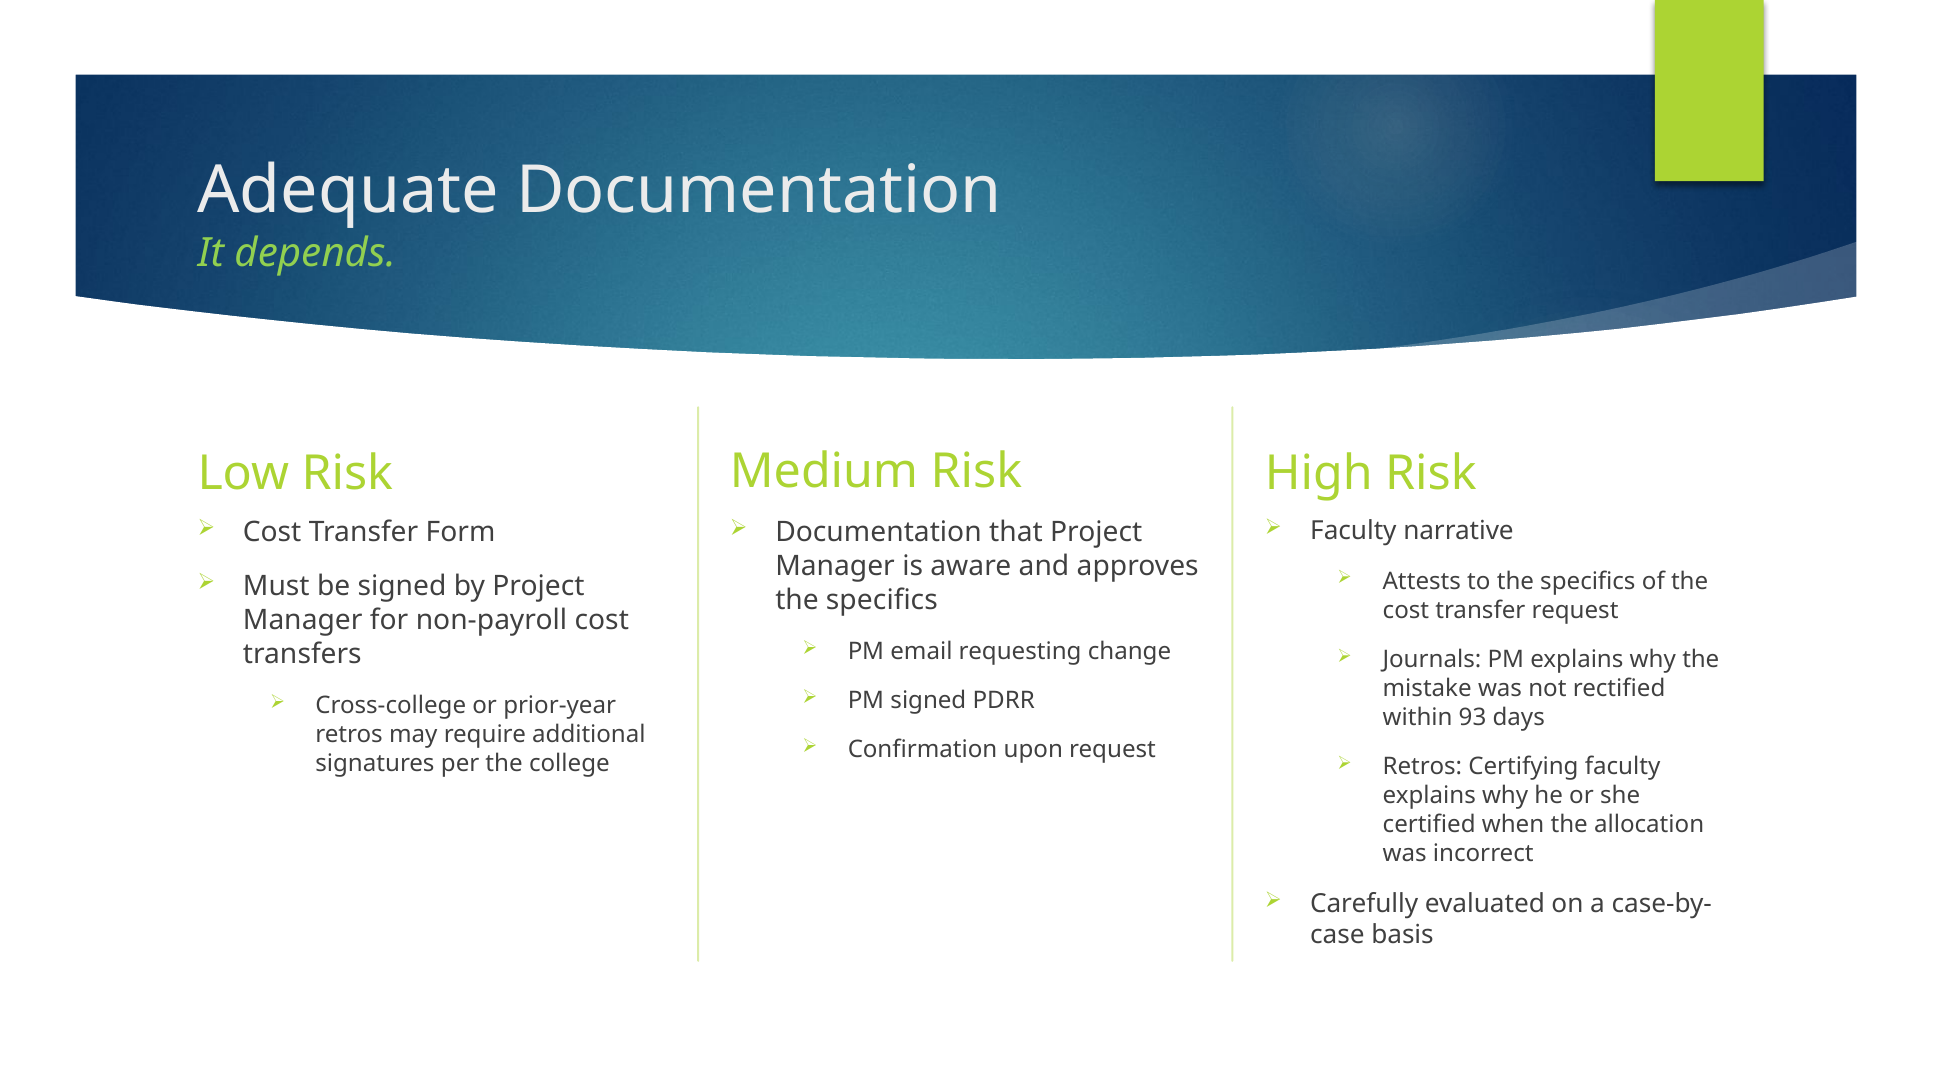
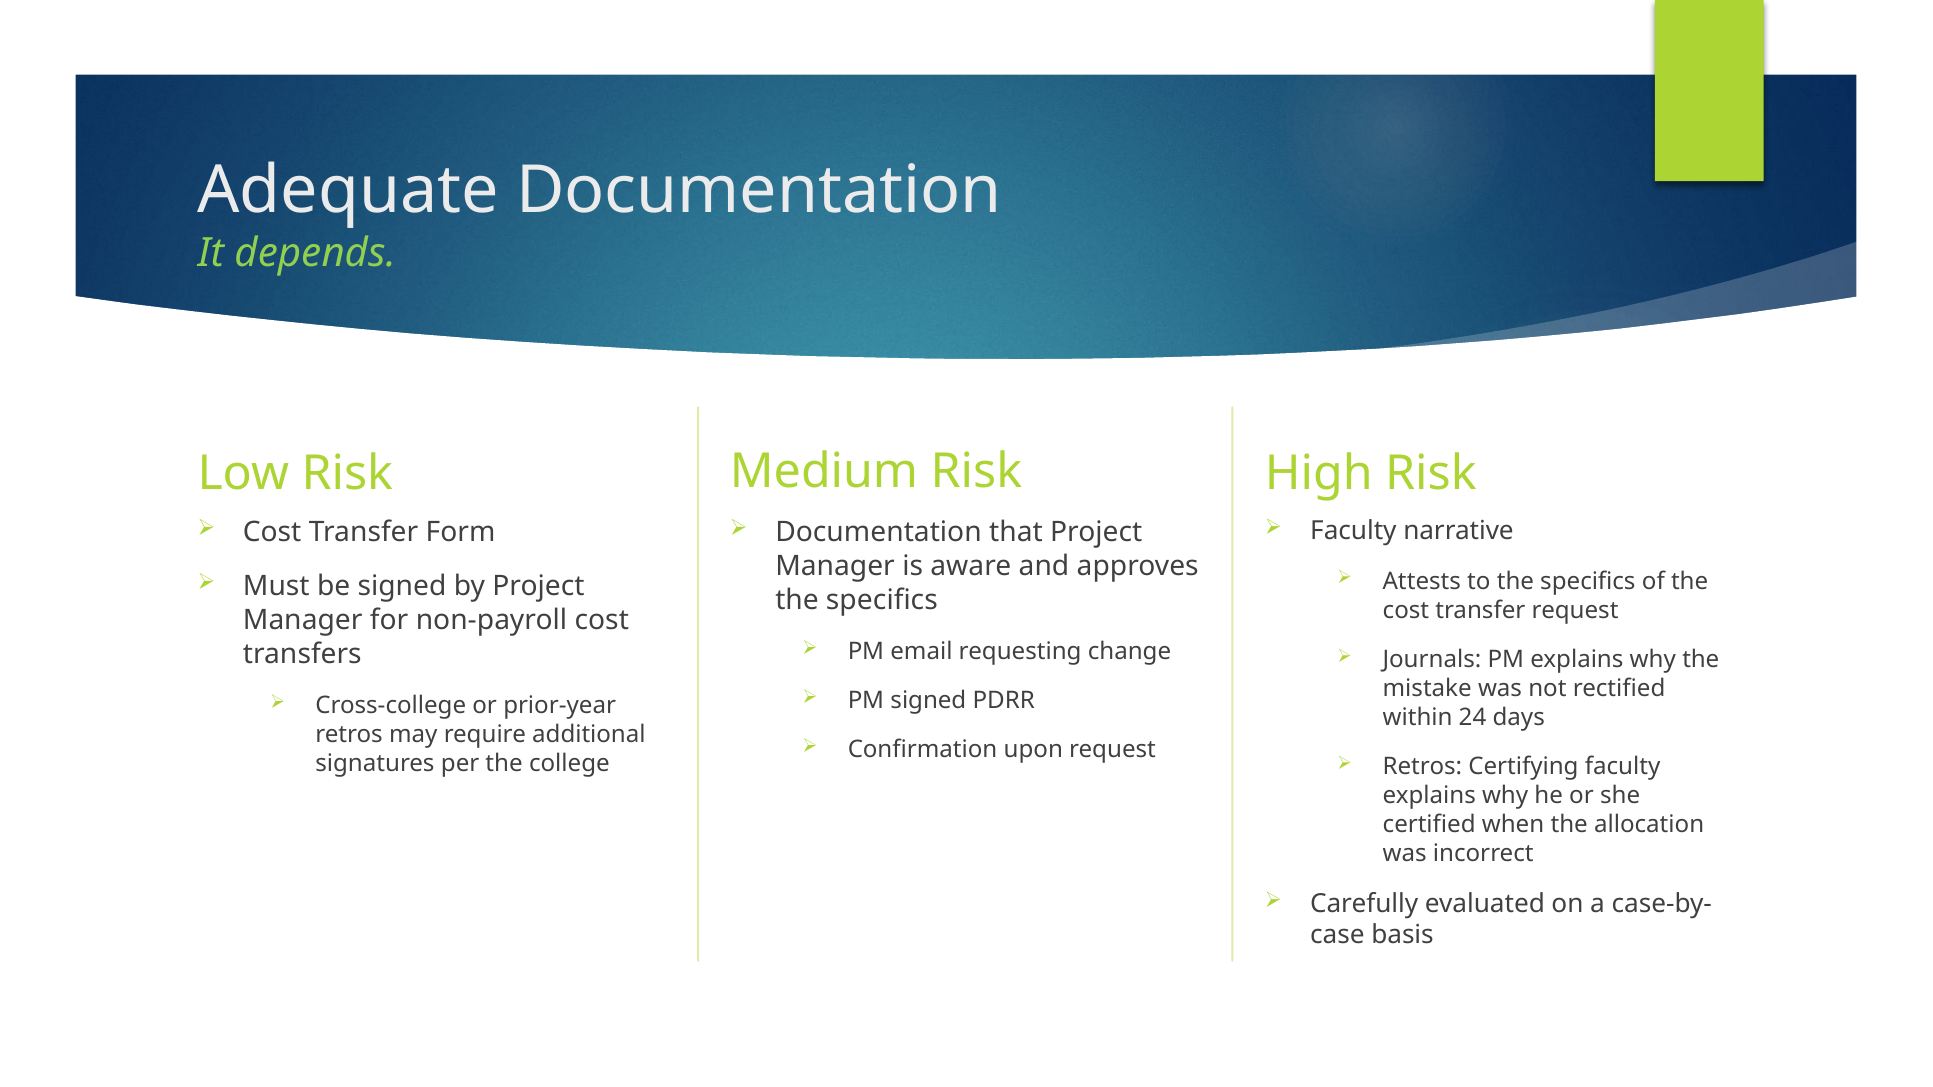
93: 93 -> 24 (1473, 717)
